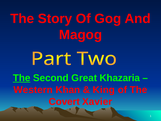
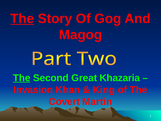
The underline: none -> present (22, 19)
Western: Western -> Invasion (33, 90)
Xavier: Xavier -> Martin (97, 101)
